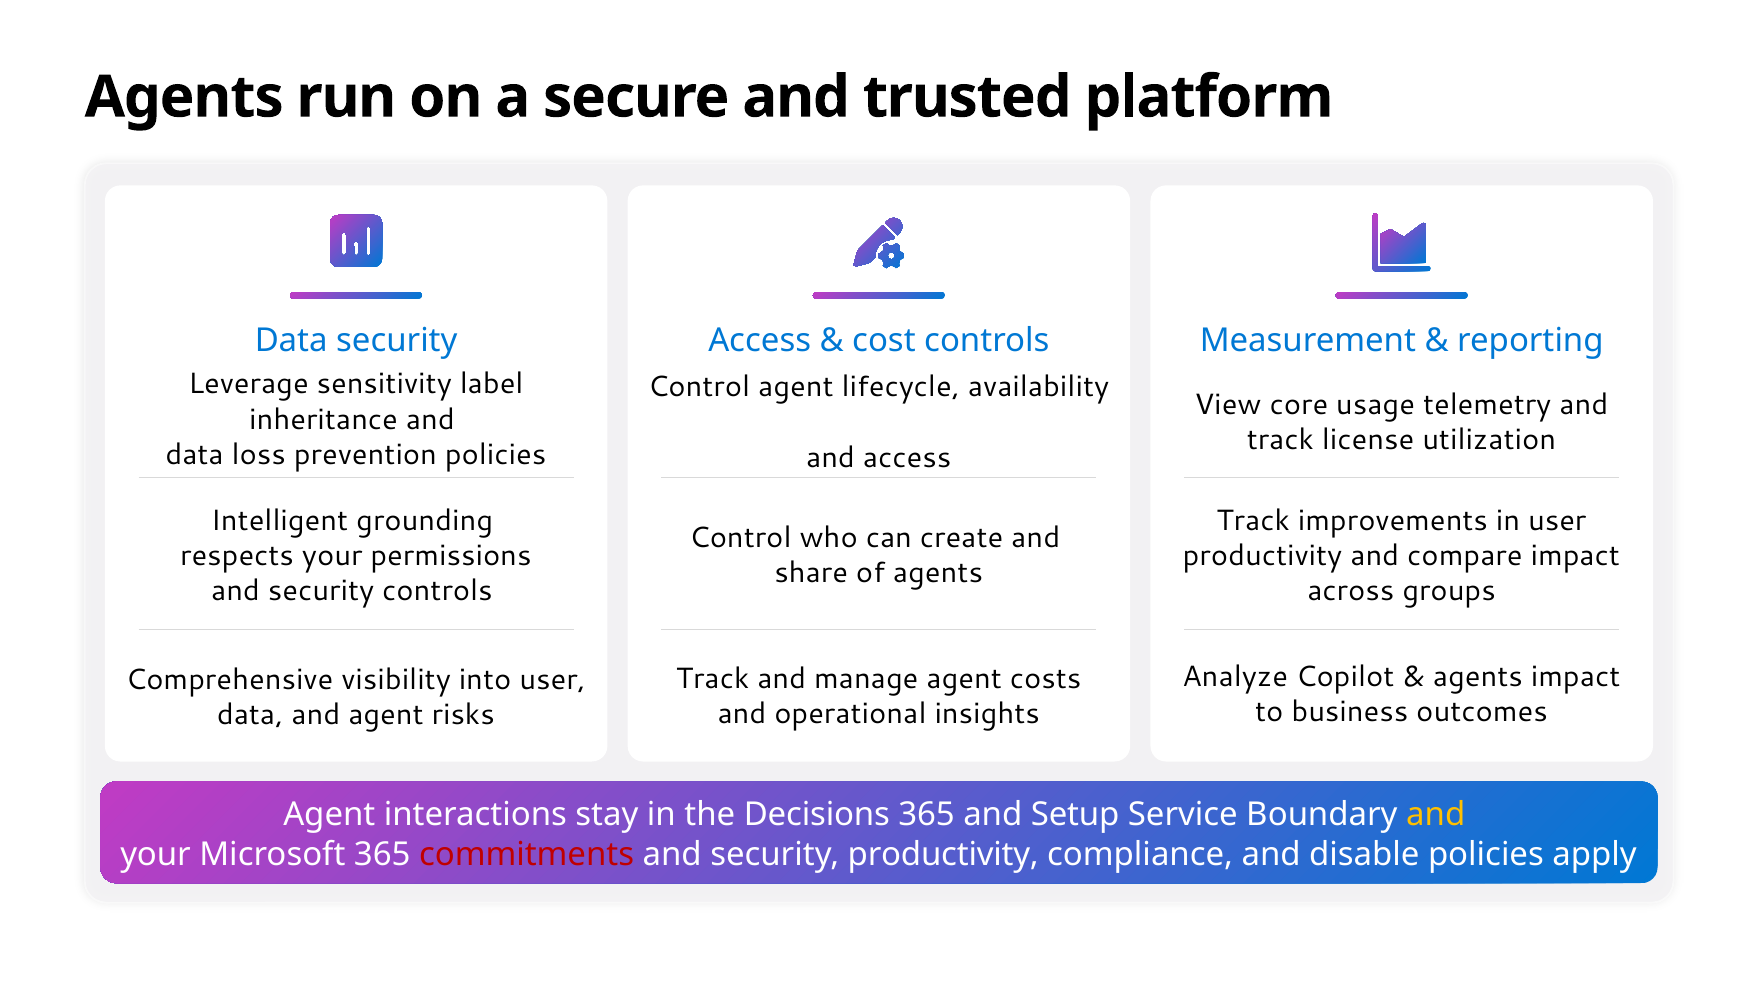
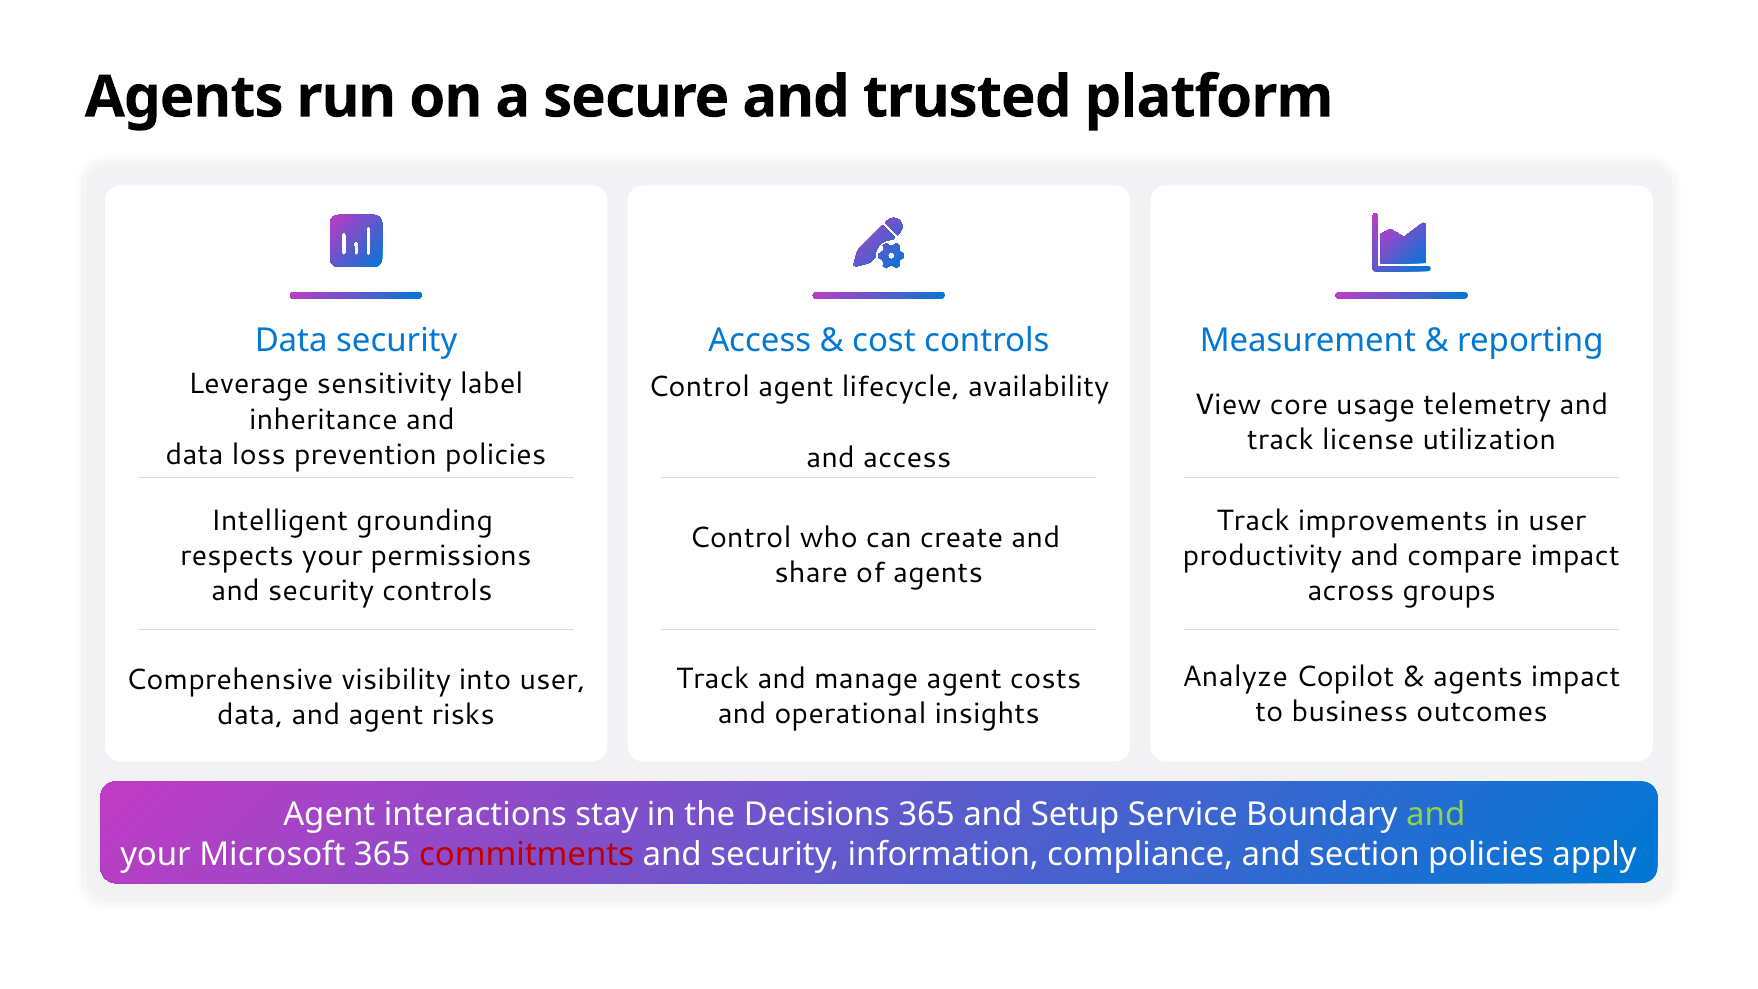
and colour: yellow -> light green (1436, 815)
security productivity: productivity -> information (943, 854)
disable: disable -> section (1364, 854)
